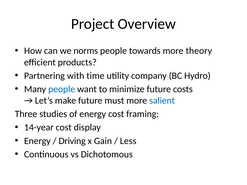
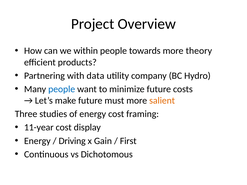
norms: norms -> within (86, 51)
time: time -> data (95, 76)
salient colour: blue -> orange (162, 101)
14-year: 14-year -> 11-year (39, 128)
Less: Less -> First (128, 141)
